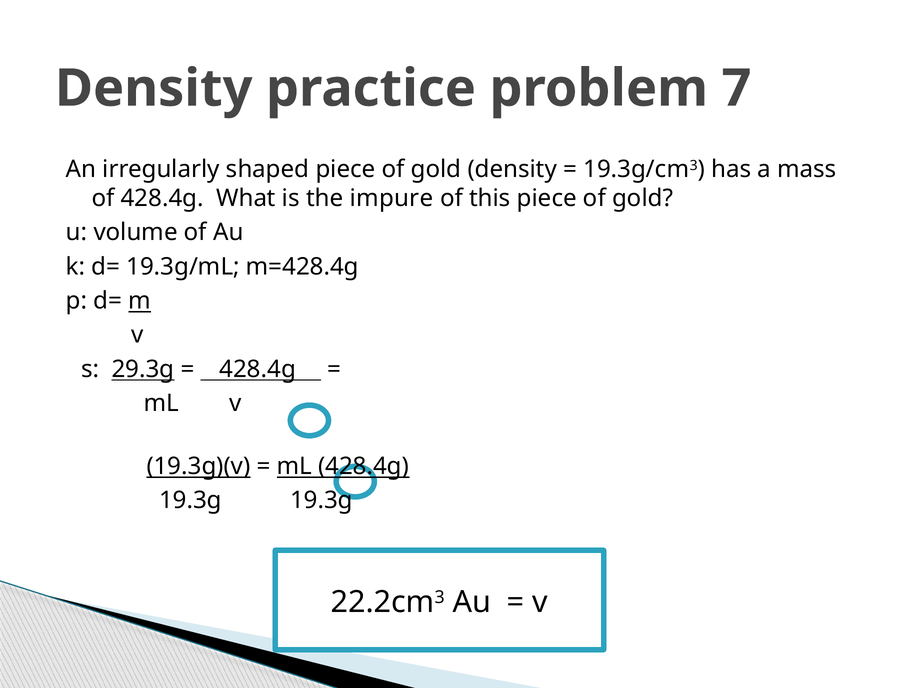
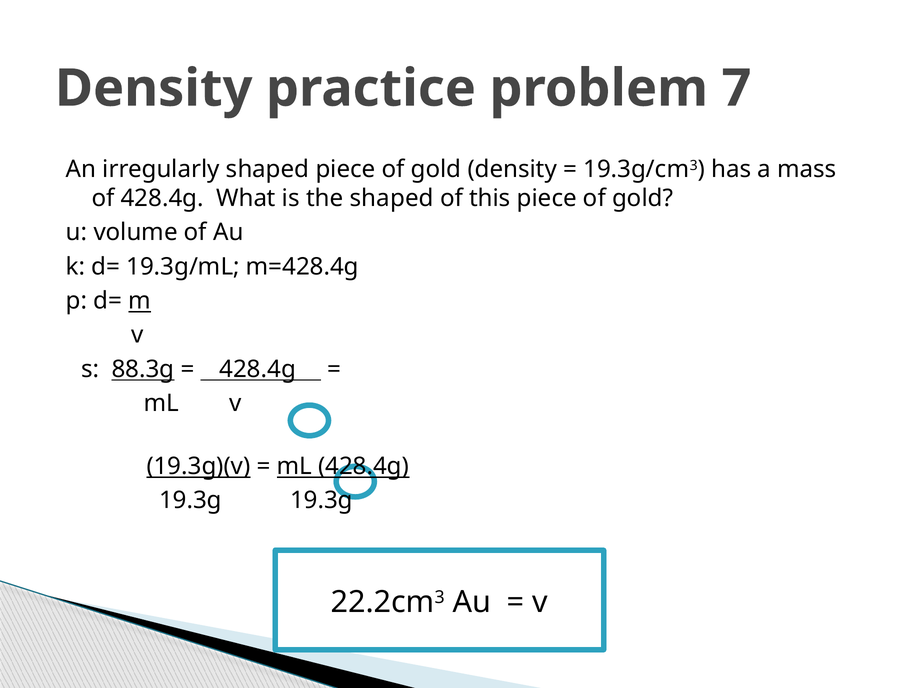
the impure: impure -> shaped (392, 198)
29.3g: 29.3g -> 88.3g (143, 369)
